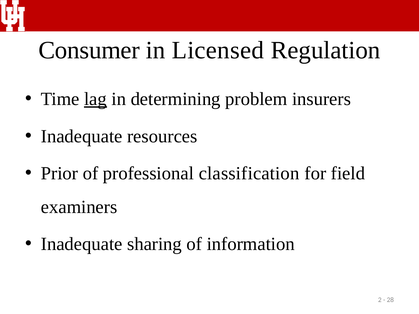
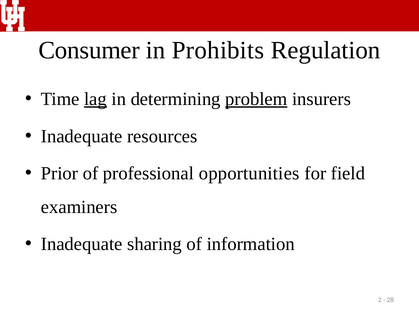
Licensed: Licensed -> Prohibits (218, 50)
problem underline: none -> present (256, 99)
classification: classification -> opportunities (249, 174)
